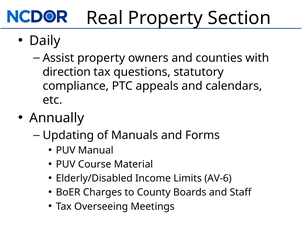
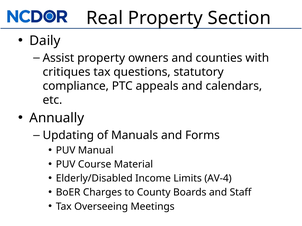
direction: direction -> critiques (67, 72)
AV-6: AV-6 -> AV-4 (218, 179)
